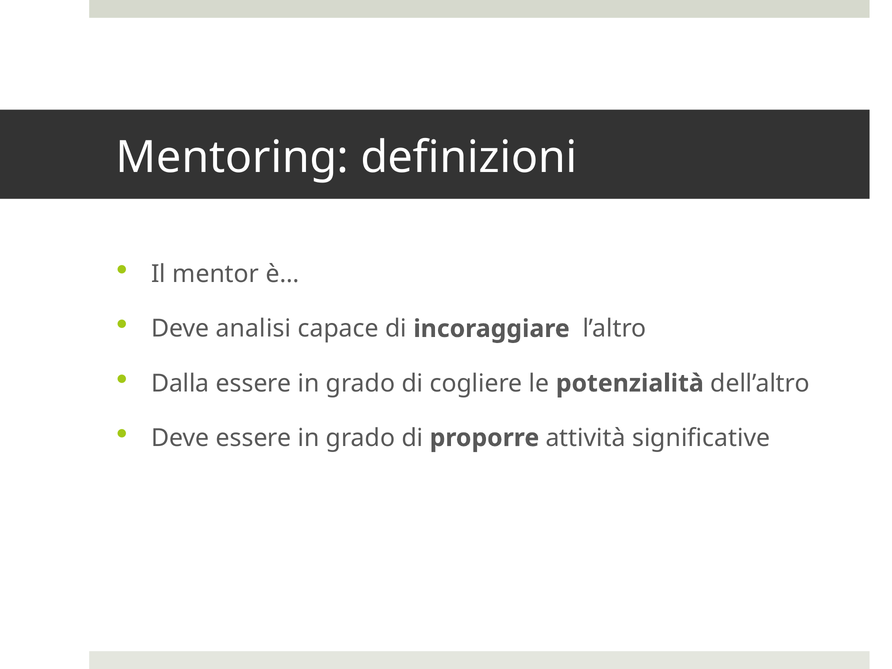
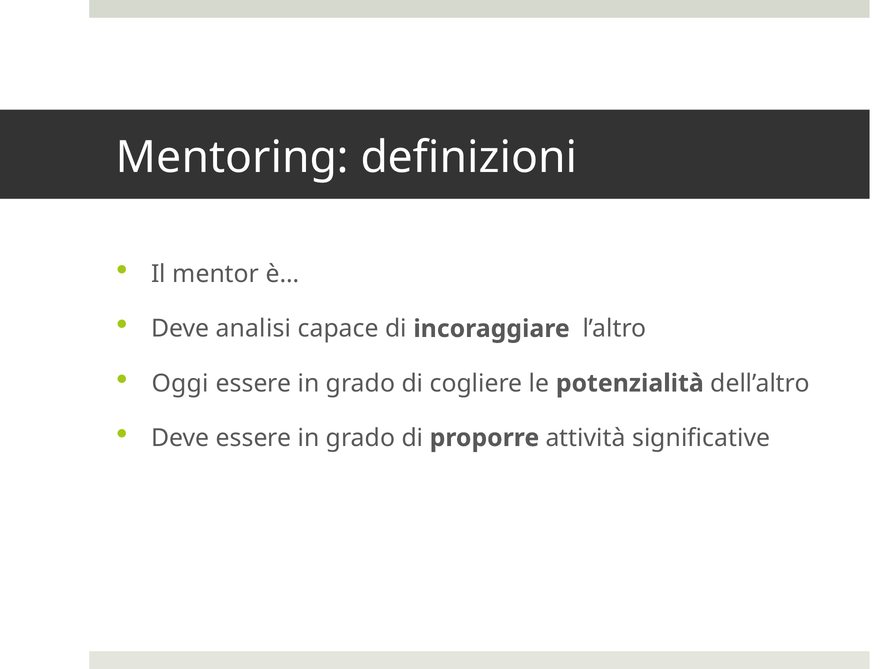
Dalla: Dalla -> Oggi (180, 383)
